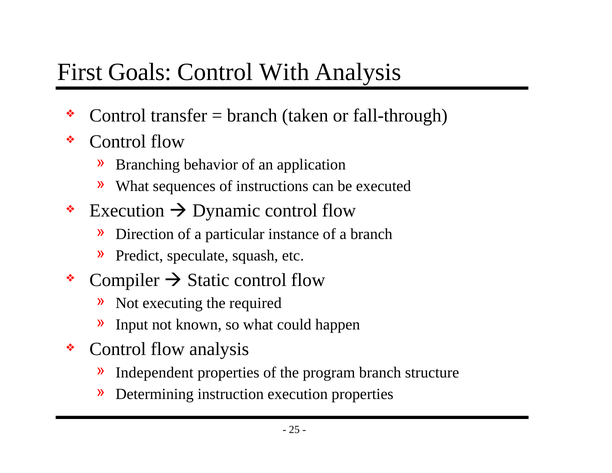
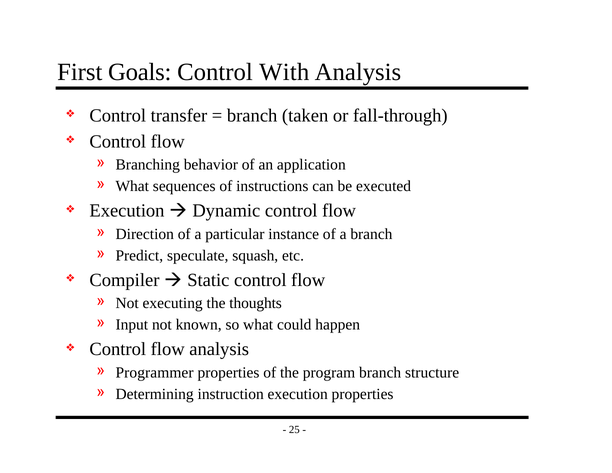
required: required -> thoughts (256, 303)
Independent: Independent -> Programmer (155, 372)
